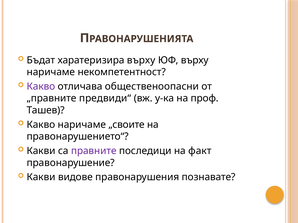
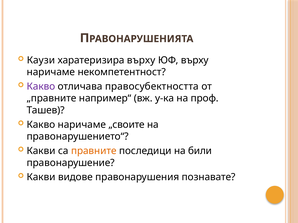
Бъдат: Бъдат -> Каузи (41, 60)
общественоопасни: общественоопасни -> правосубектността (152, 87)
предвиди“: предвиди“ -> например“ (105, 99)
правните colour: purple -> orange (94, 151)
факт: факт -> били (200, 151)
